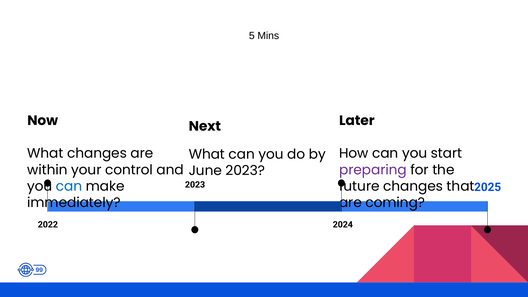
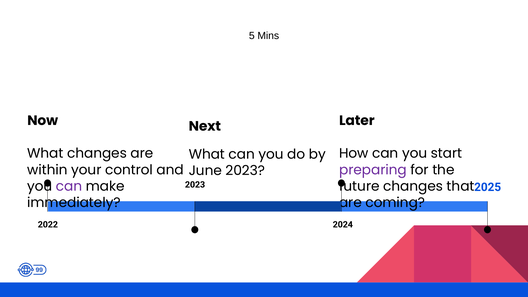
can colour: blue -> purple (69, 186)
